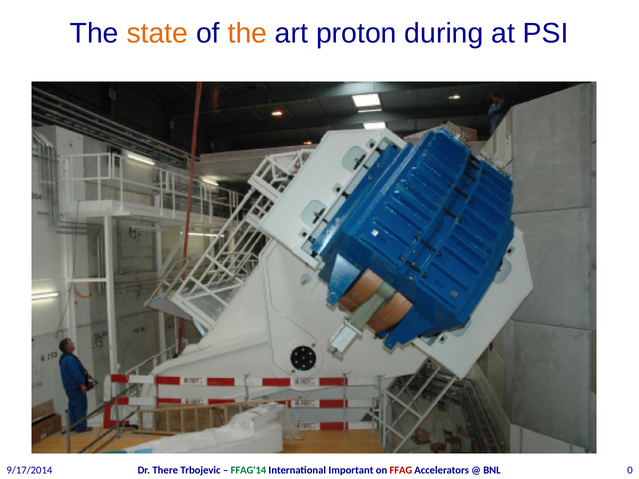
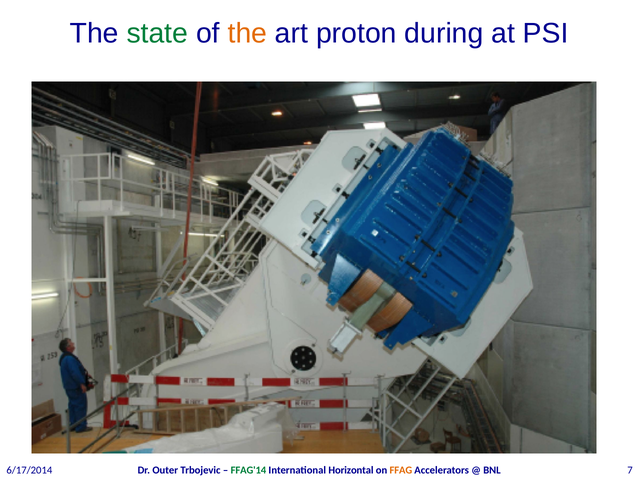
state colour: orange -> green (157, 33)
There: There -> Outer (165, 470)
Important: Important -> Horizontal (351, 470)
FFAG colour: red -> orange (401, 470)
0: 0 -> 7 (630, 470)
9/17/2014: 9/17/2014 -> 6/17/2014 (29, 471)
